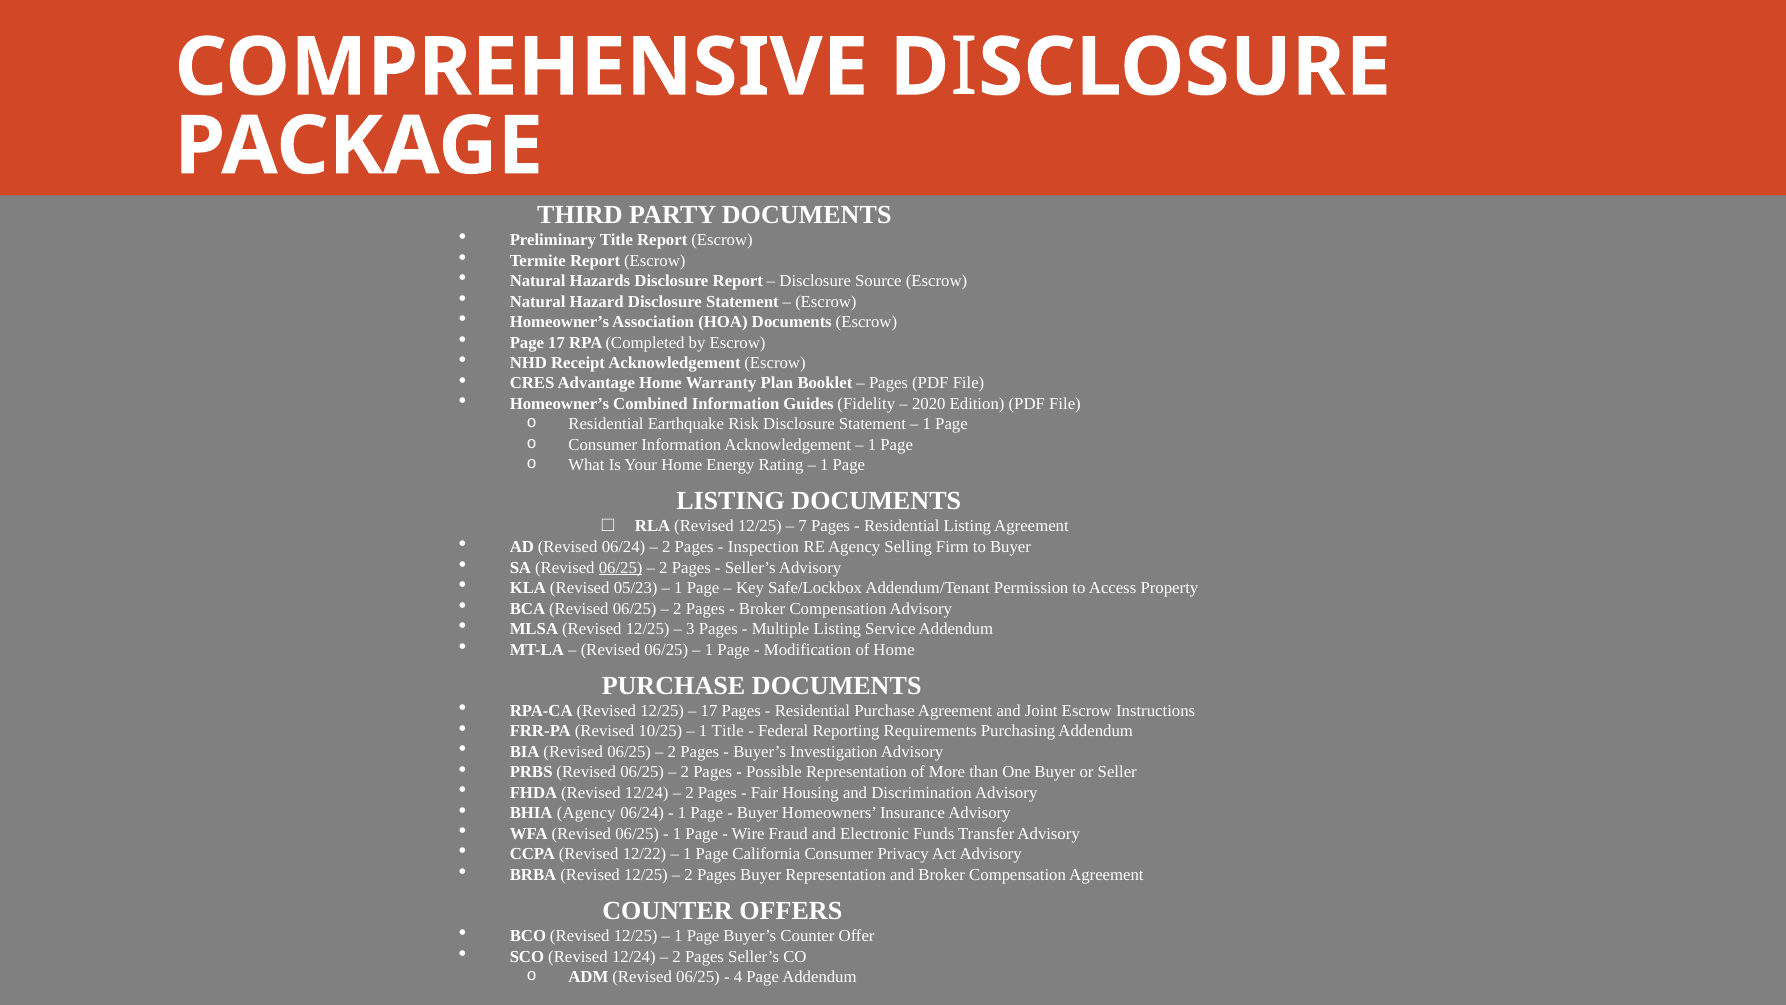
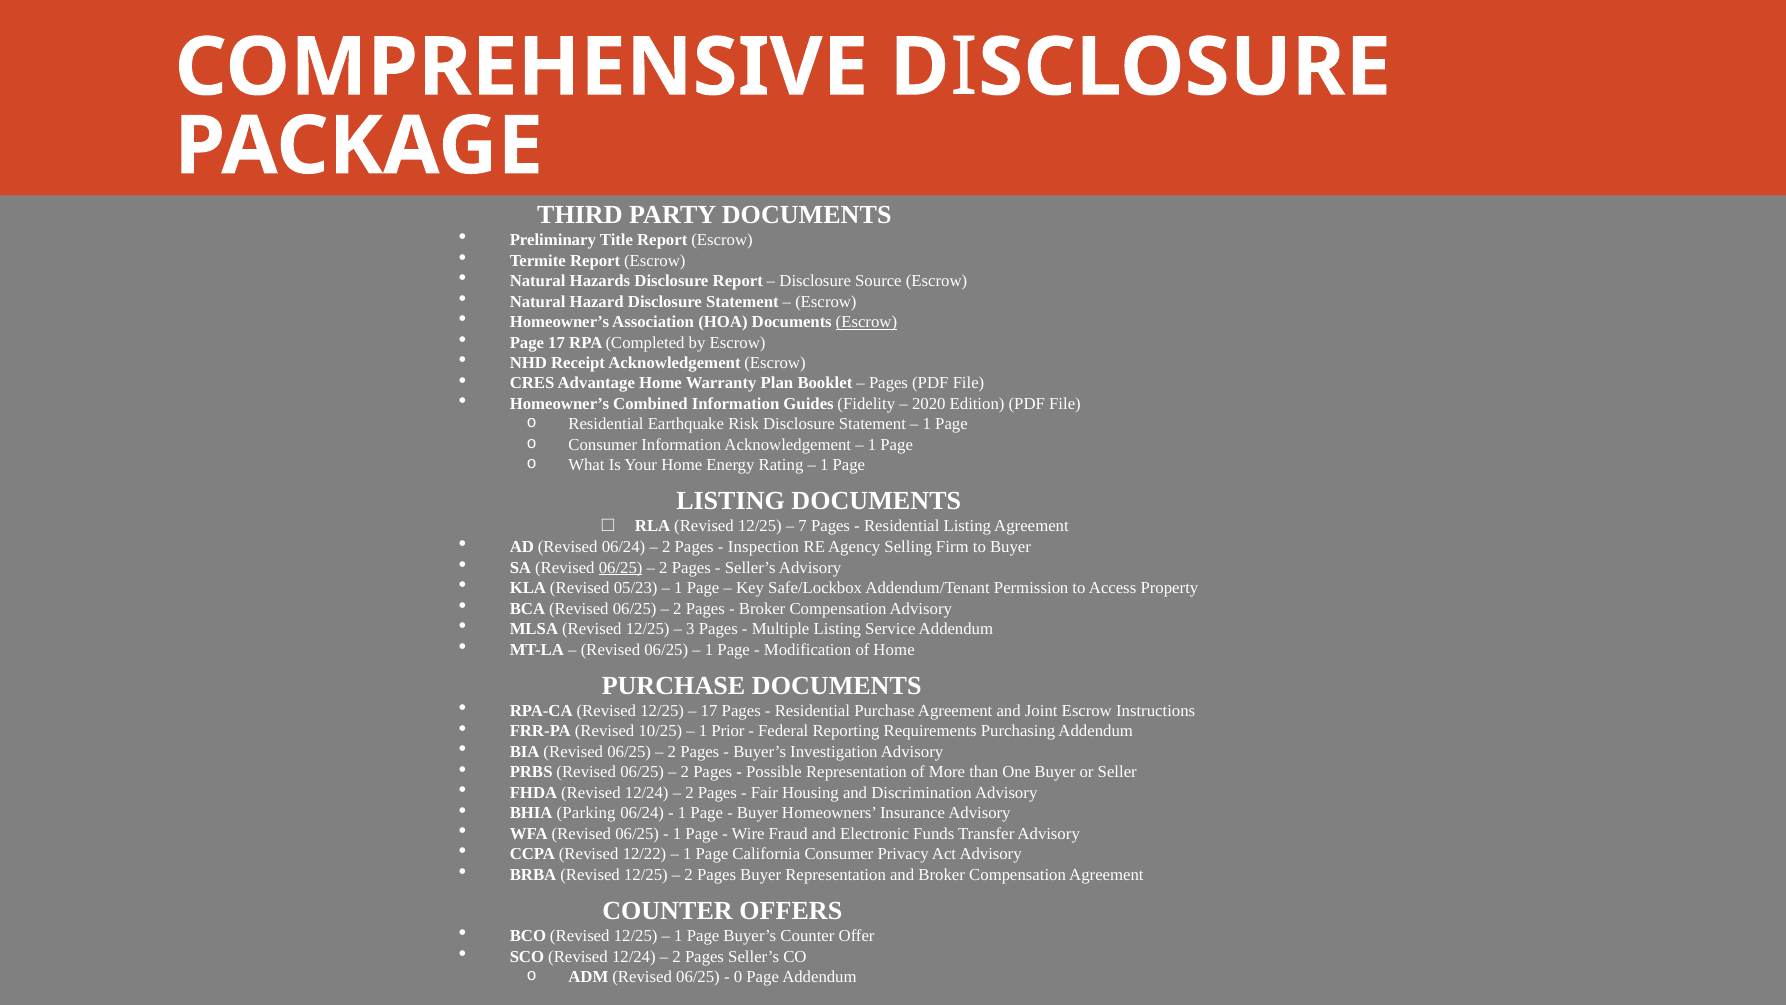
Escrow underline: none -> present (866, 322)
1 Title: Title -> Prior (728, 731)
BHIA Agency: Agency -> Parking (586, 813)
4: 4 -> 0 (738, 977)
